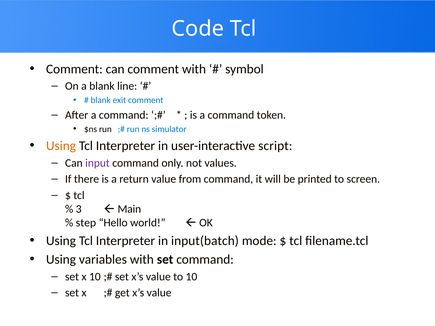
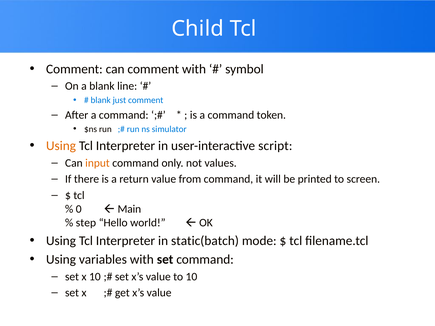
Code: Code -> Child (198, 29)
exit: exit -> just (119, 100)
input colour: purple -> orange (97, 163)
3: 3 -> 0 (79, 209)
input(batch: input(batch -> static(batch (205, 241)
